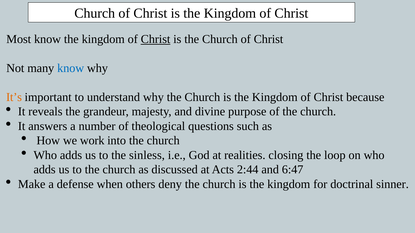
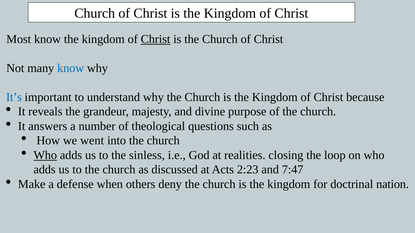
It’s colour: orange -> blue (14, 97)
work: work -> went (92, 141)
Who underline: none -> present (45, 155)
2:44: 2:44 -> 2:23 (248, 170)
6:47: 6:47 -> 7:47 (293, 170)
sinner: sinner -> nation (393, 184)
